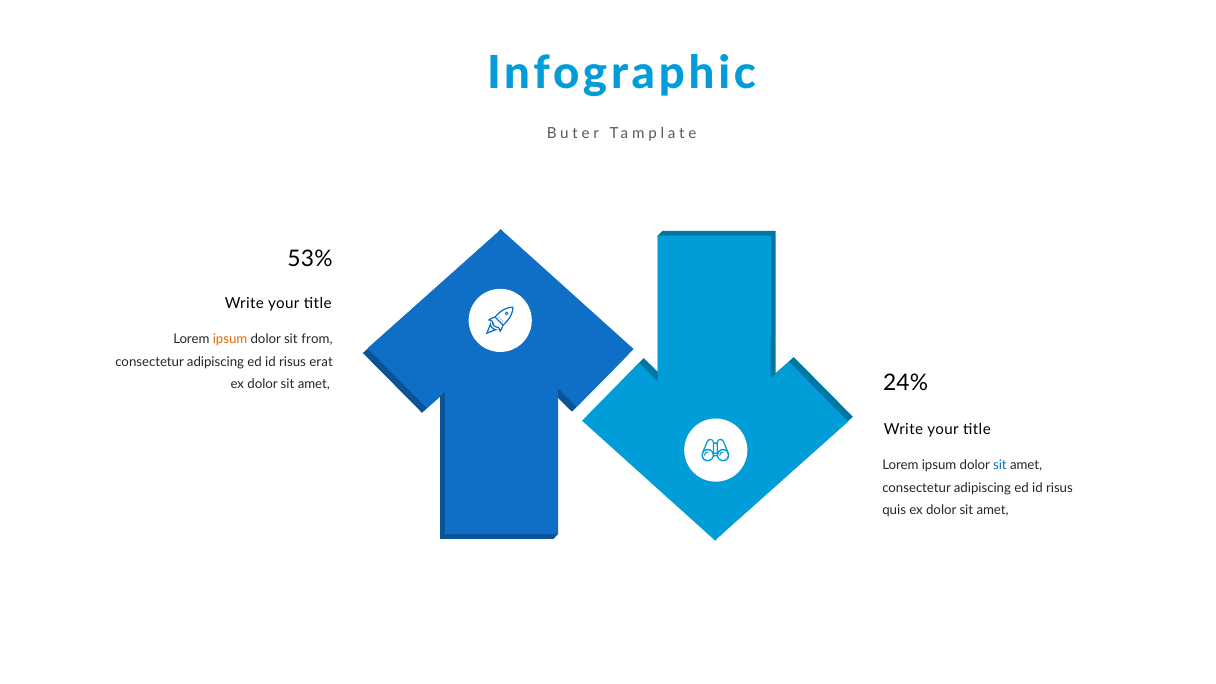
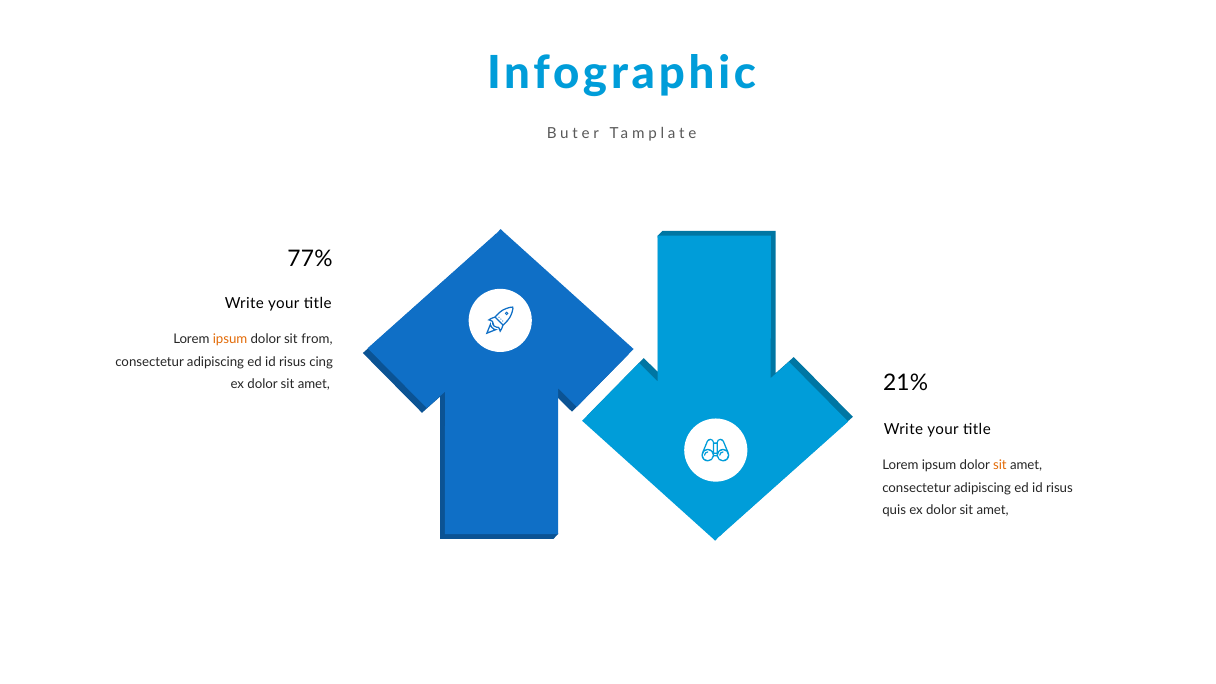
53%: 53% -> 77% (310, 259)
erat: erat -> cing (321, 362)
24%: 24% -> 21% (906, 383)
sit colour: blue -> orange (1000, 465)
